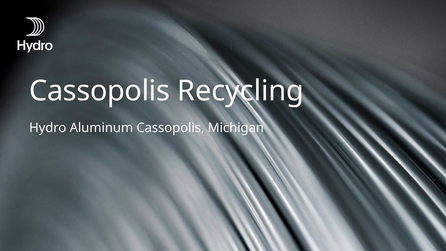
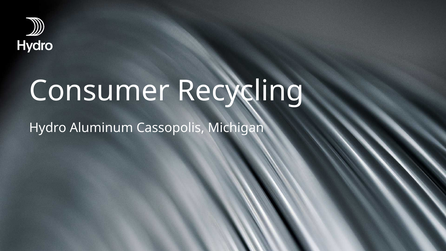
Cassopolis: Cassopolis -> Consumer (99, 91)
